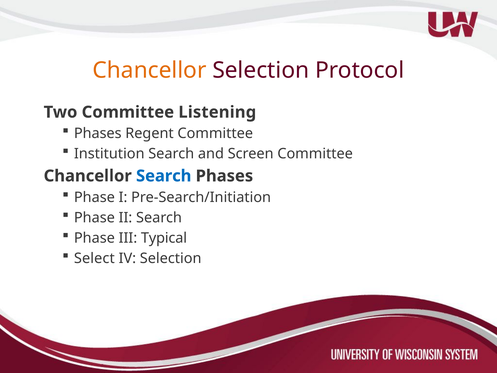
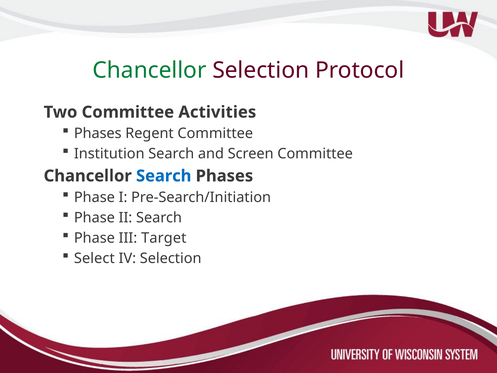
Chancellor colour: orange -> green (149, 70)
Listening: Listening -> Activities (217, 112)
Typical: Typical -> Target (164, 238)
